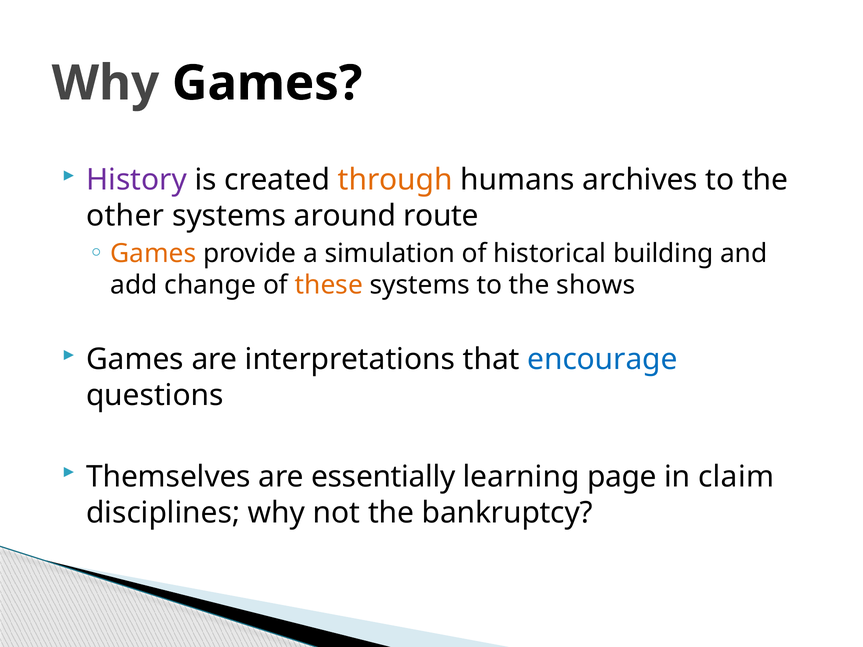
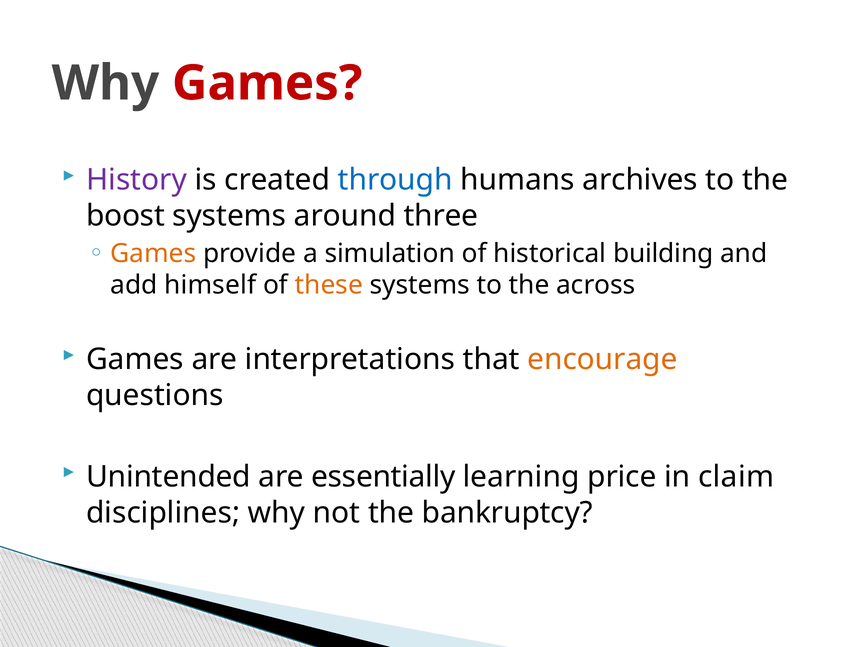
Games colour: black -> red (267, 83)
through colour: orange -> blue (395, 180)
other: other -> boost (125, 216)
route: route -> three (441, 216)
change: change -> himself (210, 285)
shows: shows -> across (596, 285)
encourage colour: blue -> orange (602, 359)
Themselves: Themselves -> Unintended (169, 477)
page: page -> price (622, 477)
